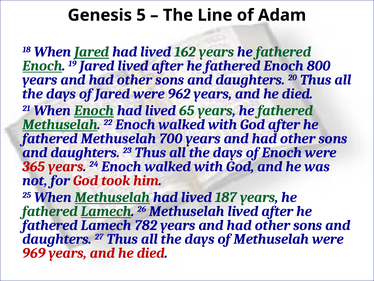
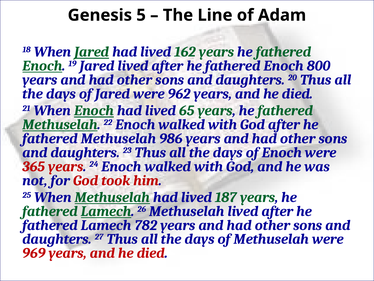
700: 700 -> 986 (171, 138)
